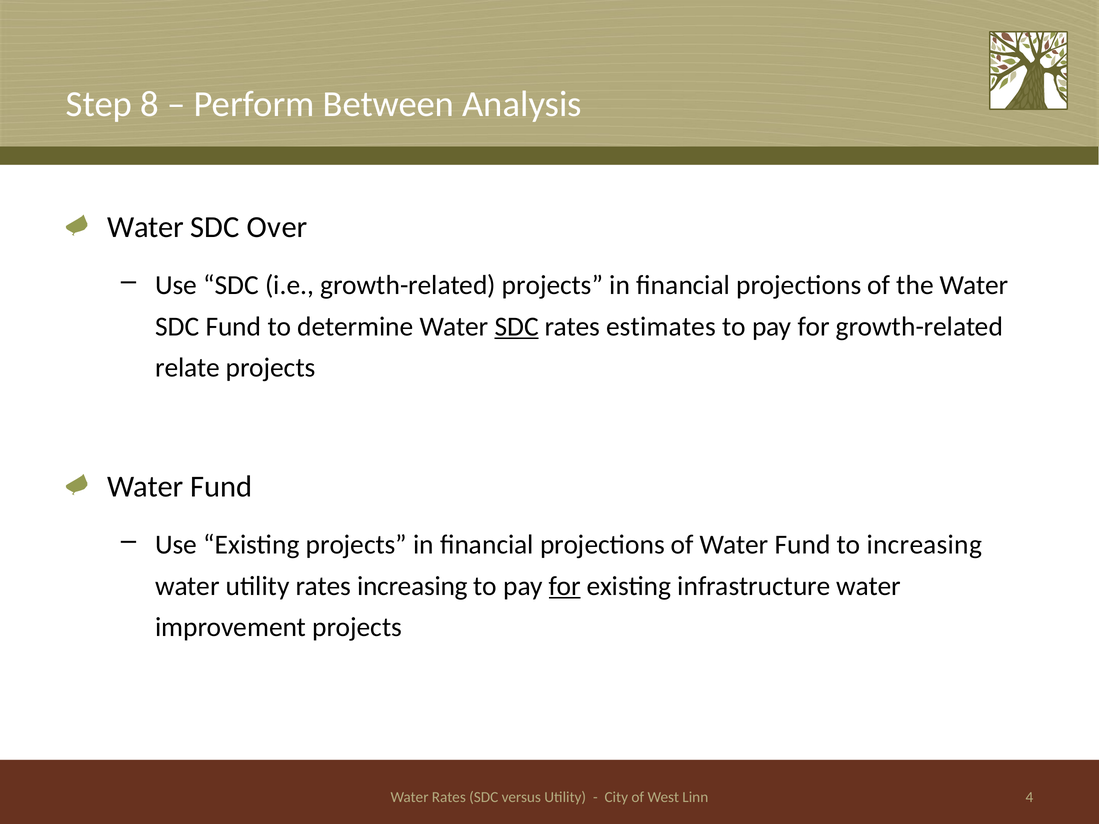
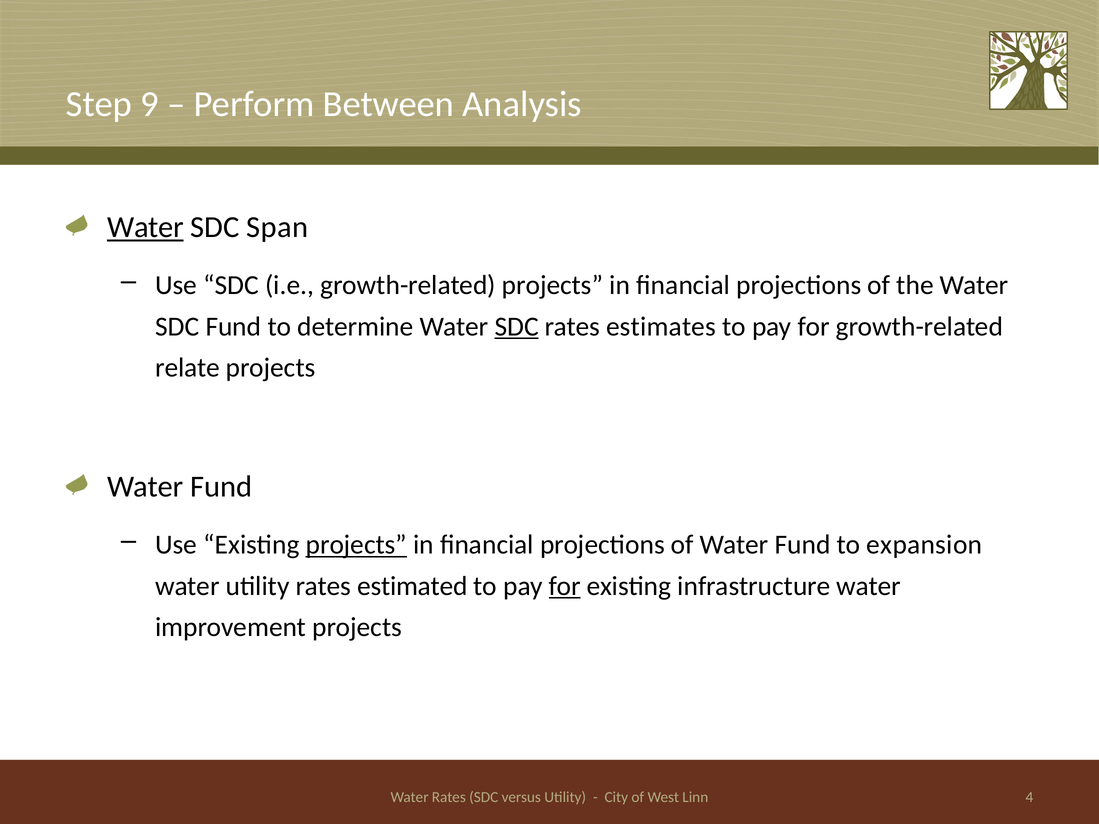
8: 8 -> 9 (150, 104)
Water underline: none -> present (145, 227)
Over: Over -> Span (277, 227)
projects underline: none -> present (356, 545)
to increasing: increasing -> expansion (924, 545)
rates increasing: increasing -> estimated (412, 586)
